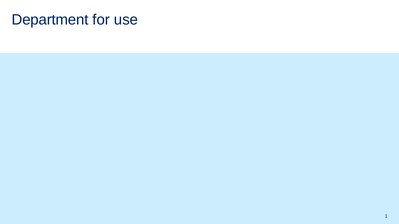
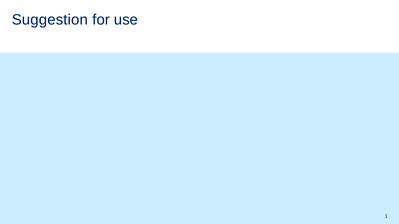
Department: Department -> Suggestion (50, 20)
